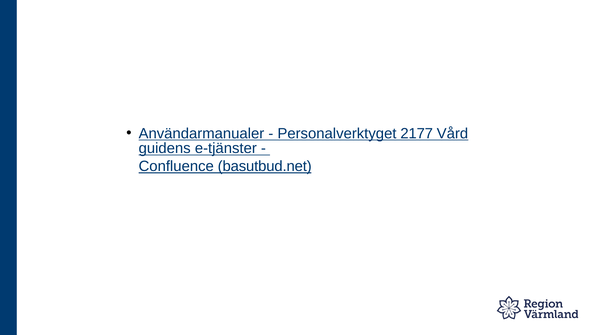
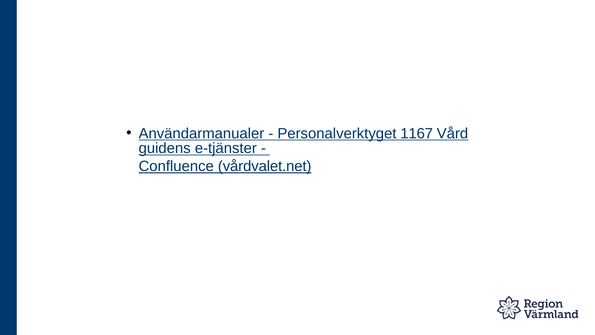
2177: 2177 -> 1167 (417, 133)
basutbud.net: basutbud.net -> vårdvalet.net (265, 166)
